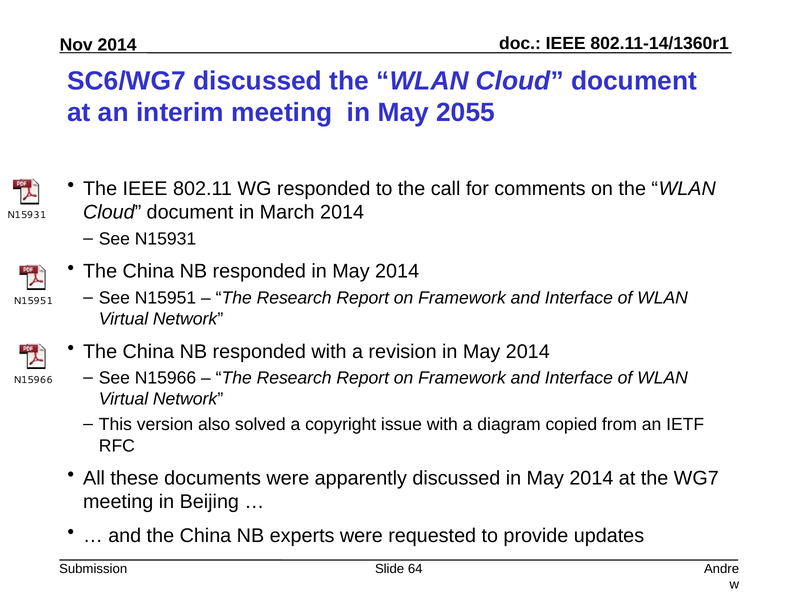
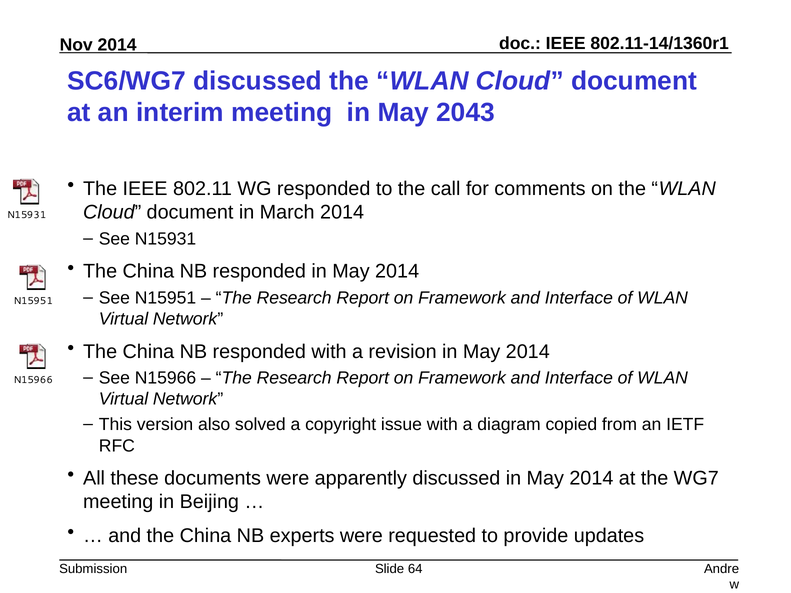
2055: 2055 -> 2043 (466, 113)
